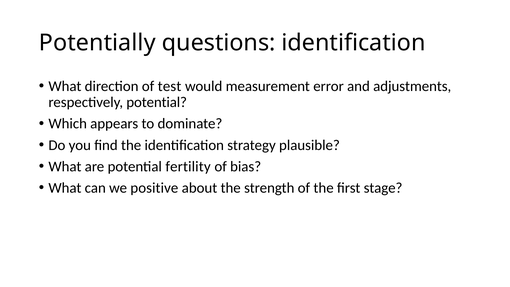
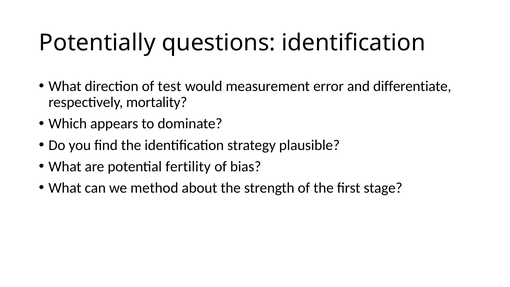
adjustments: adjustments -> differentiate (412, 86)
respectively potential: potential -> mortality (157, 102)
positive: positive -> method (154, 188)
